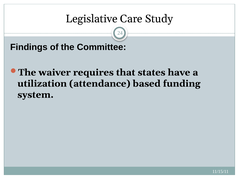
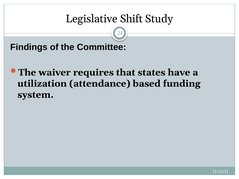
Care: Care -> Shift (131, 19)
